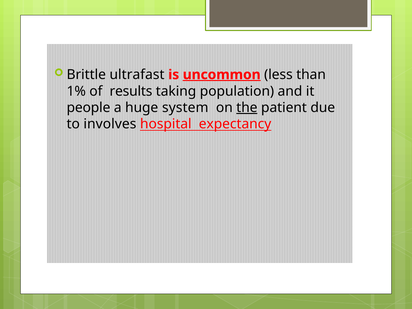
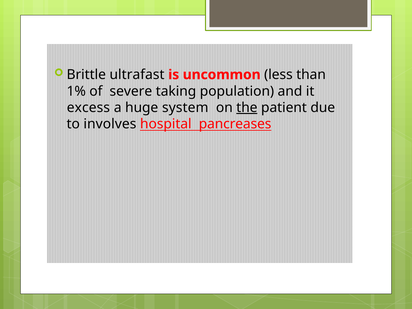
uncommon underline: present -> none (222, 75)
results: results -> severe (131, 91)
people: people -> excess (88, 108)
expectancy: expectancy -> pancreases (235, 124)
